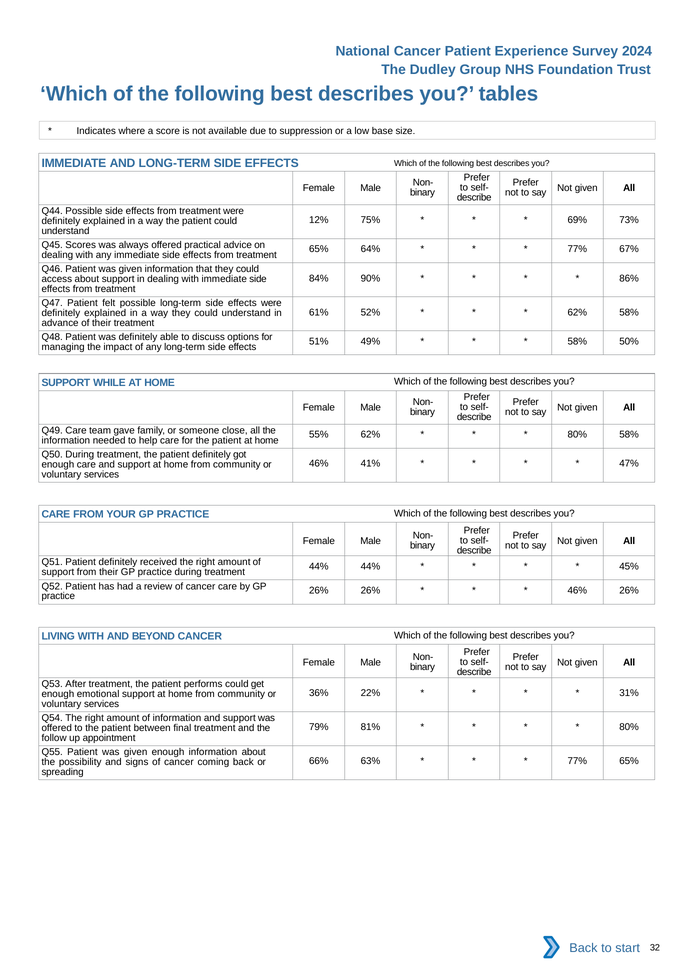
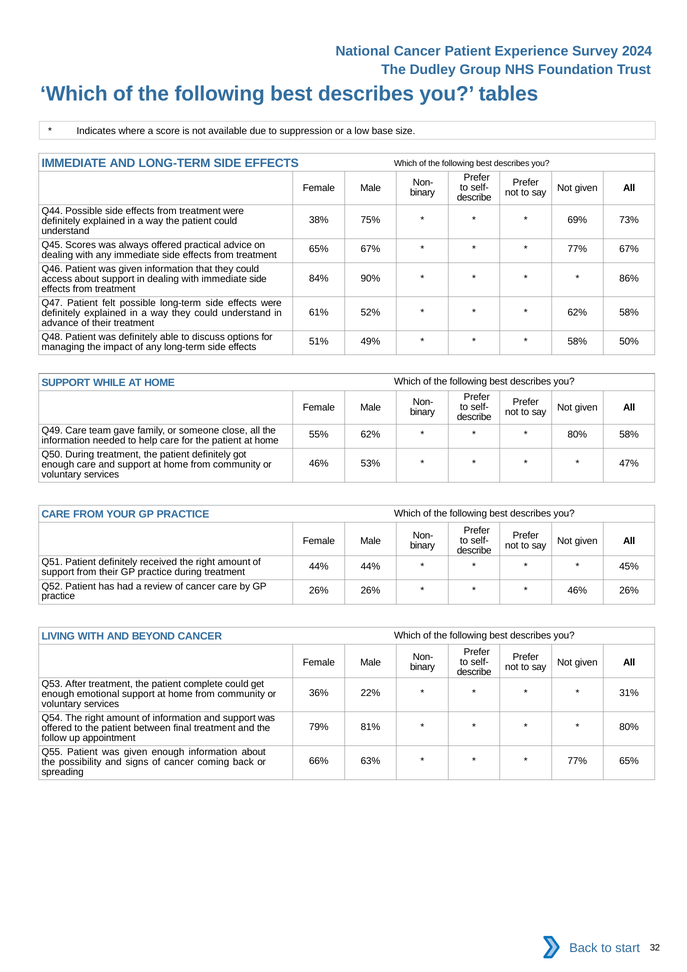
12%: 12% -> 38% (319, 220)
65% 64%: 64% -> 67% (371, 249)
41%: 41% -> 53% (371, 464)
performs: performs -> complete (203, 684)
